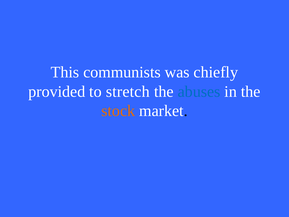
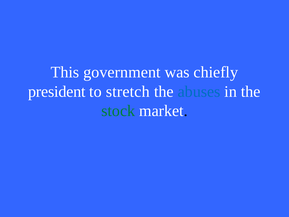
communists: communists -> government (122, 72)
provided: provided -> president (57, 91)
stock colour: orange -> green (118, 111)
